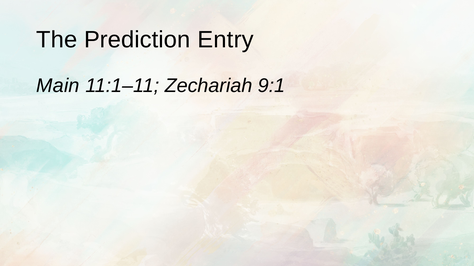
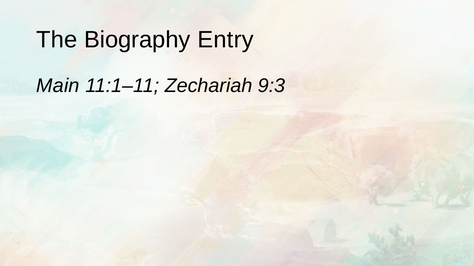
Prediction: Prediction -> Biography (137, 40)
9:1: 9:1 -> 9:3 (272, 86)
